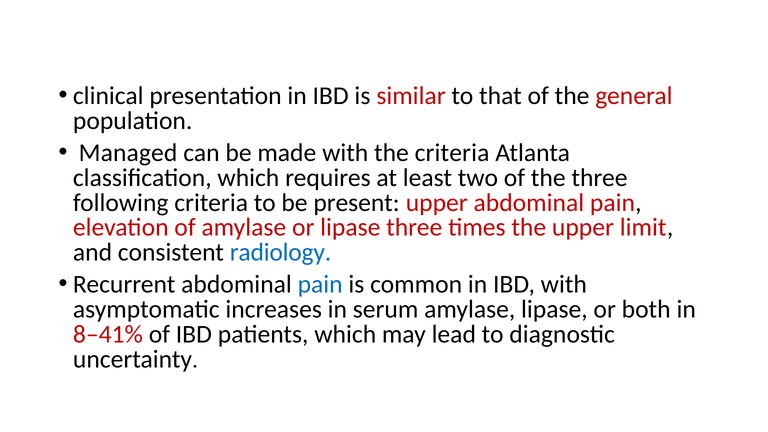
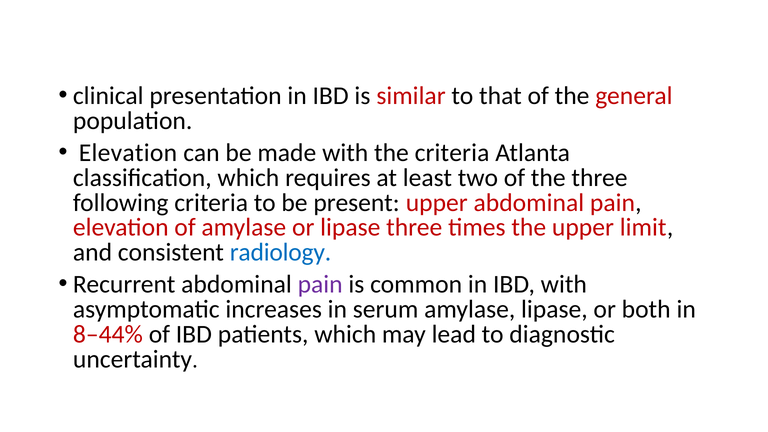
Managed: Managed -> Elevation (128, 153)
pain colour: blue -> purple (320, 285)
8–41%: 8–41% -> 8–44% (108, 334)
